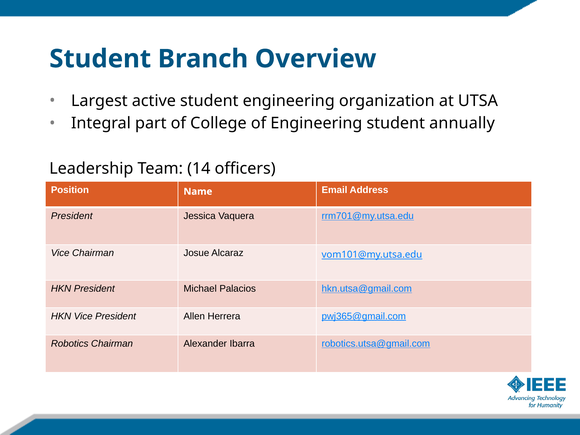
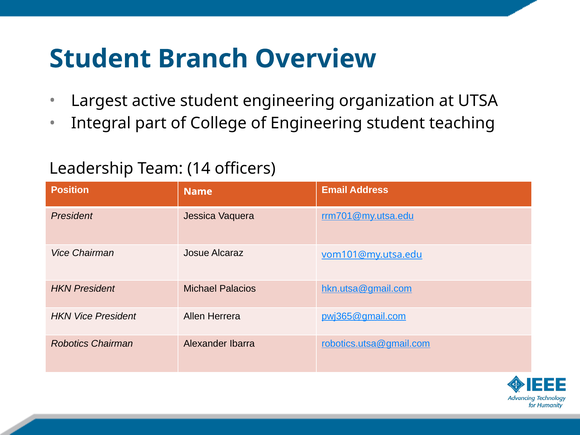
annually: annually -> teaching (462, 123)
